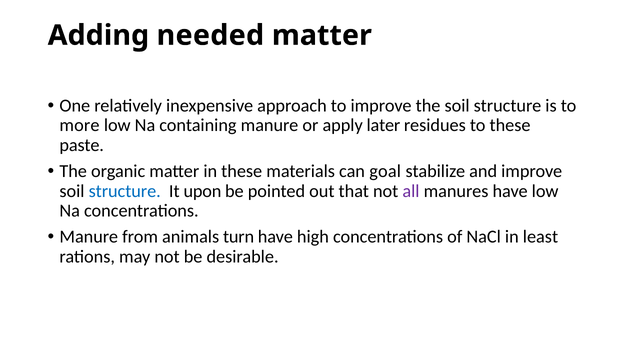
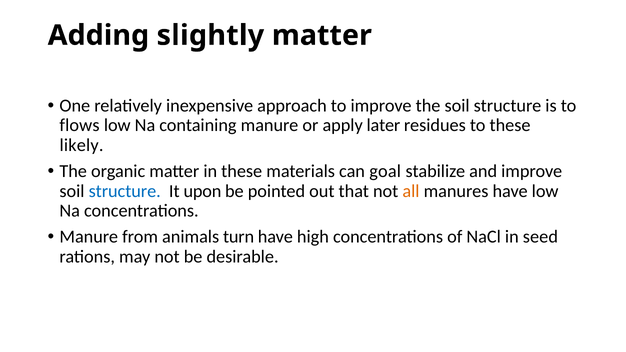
needed: needed -> slightly (210, 35)
more: more -> flows (80, 125)
paste: paste -> likely (82, 145)
all colour: purple -> orange (411, 191)
least: least -> seed (540, 237)
